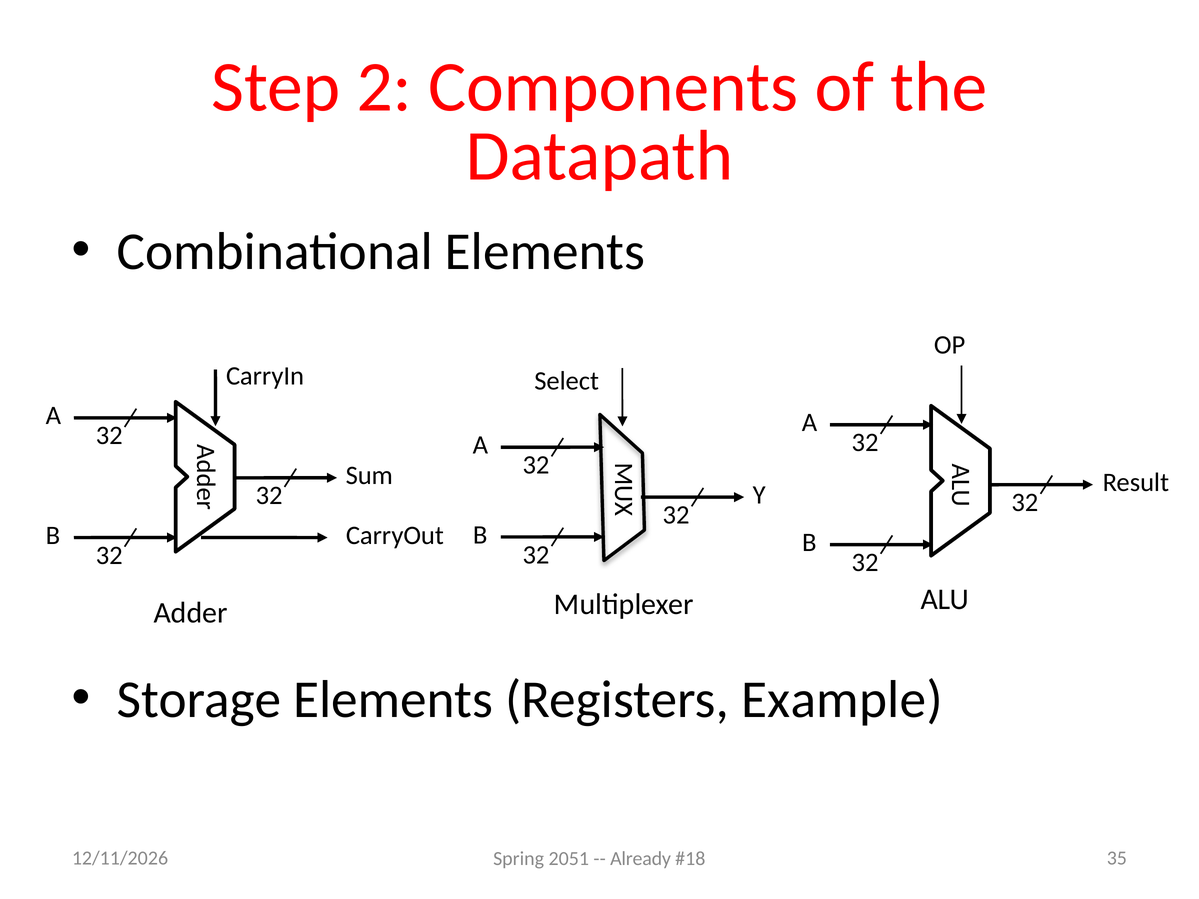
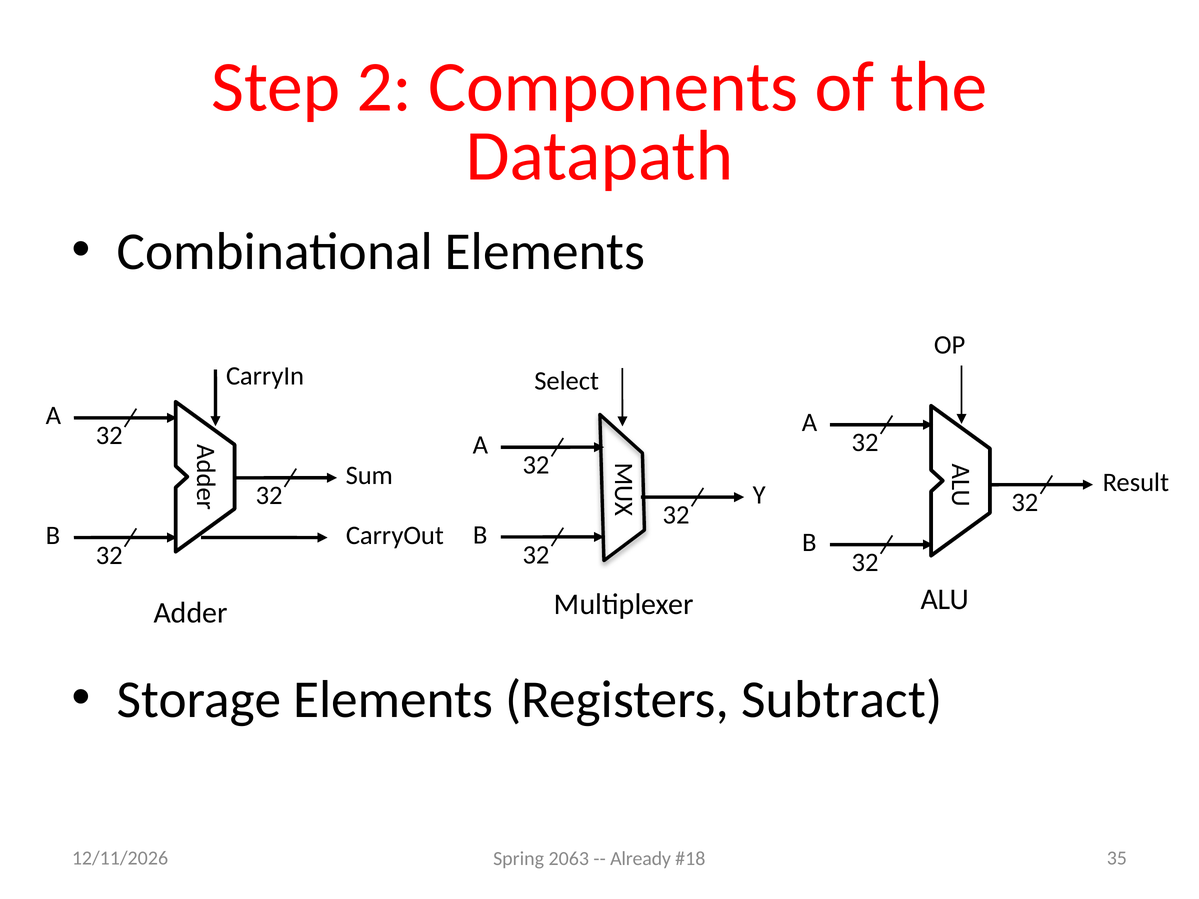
Example: Example -> Subtract (842, 700)
2051: 2051 -> 2063 (569, 859)
